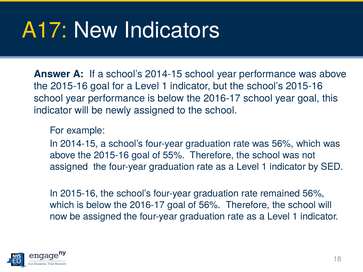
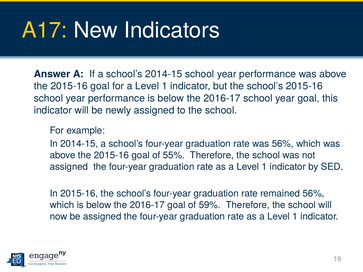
of 56%: 56% -> 59% (210, 205)
